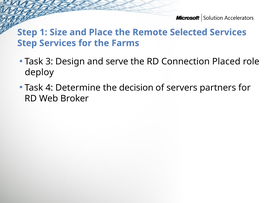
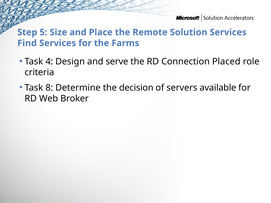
1: 1 -> 5 (43, 32)
Selected: Selected -> Solution (189, 32)
Step: Step -> Find (27, 43)
3: 3 -> 4 (49, 62)
deploy: deploy -> criteria (39, 72)
4: 4 -> 8 (49, 88)
partners: partners -> available (218, 88)
